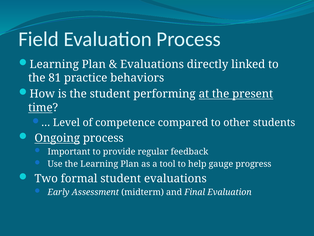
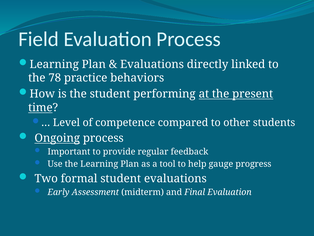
81: 81 -> 78 (55, 78)
